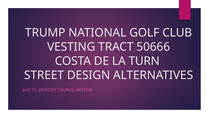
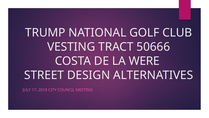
TURN: TURN -> WERE (144, 61)
